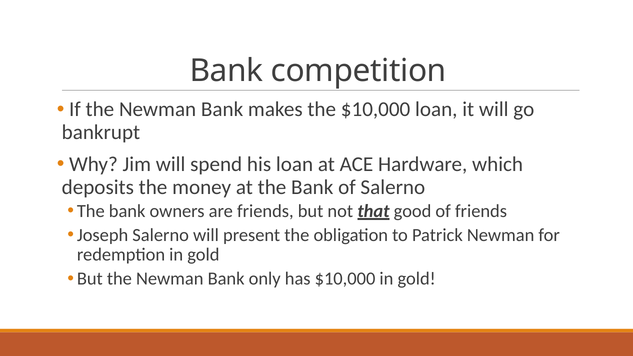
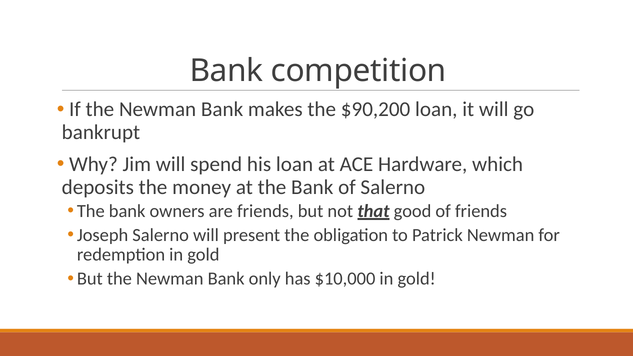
the $10,000: $10,000 -> $90,200 (376, 109)
